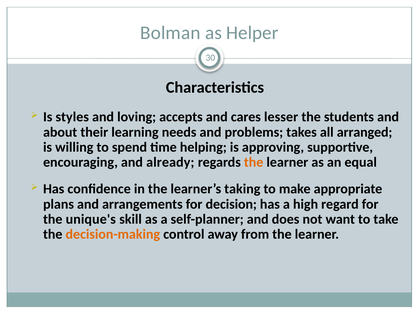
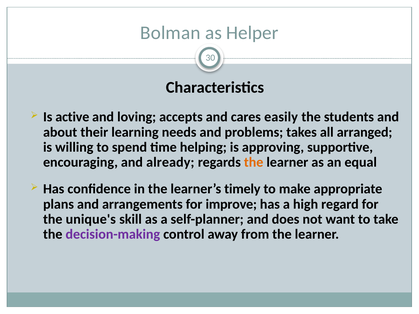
styles: styles -> active (72, 117)
lesser: lesser -> easily (281, 117)
taking: taking -> timely (242, 189)
decision: decision -> improve (231, 204)
decision-making colour: orange -> purple (113, 234)
